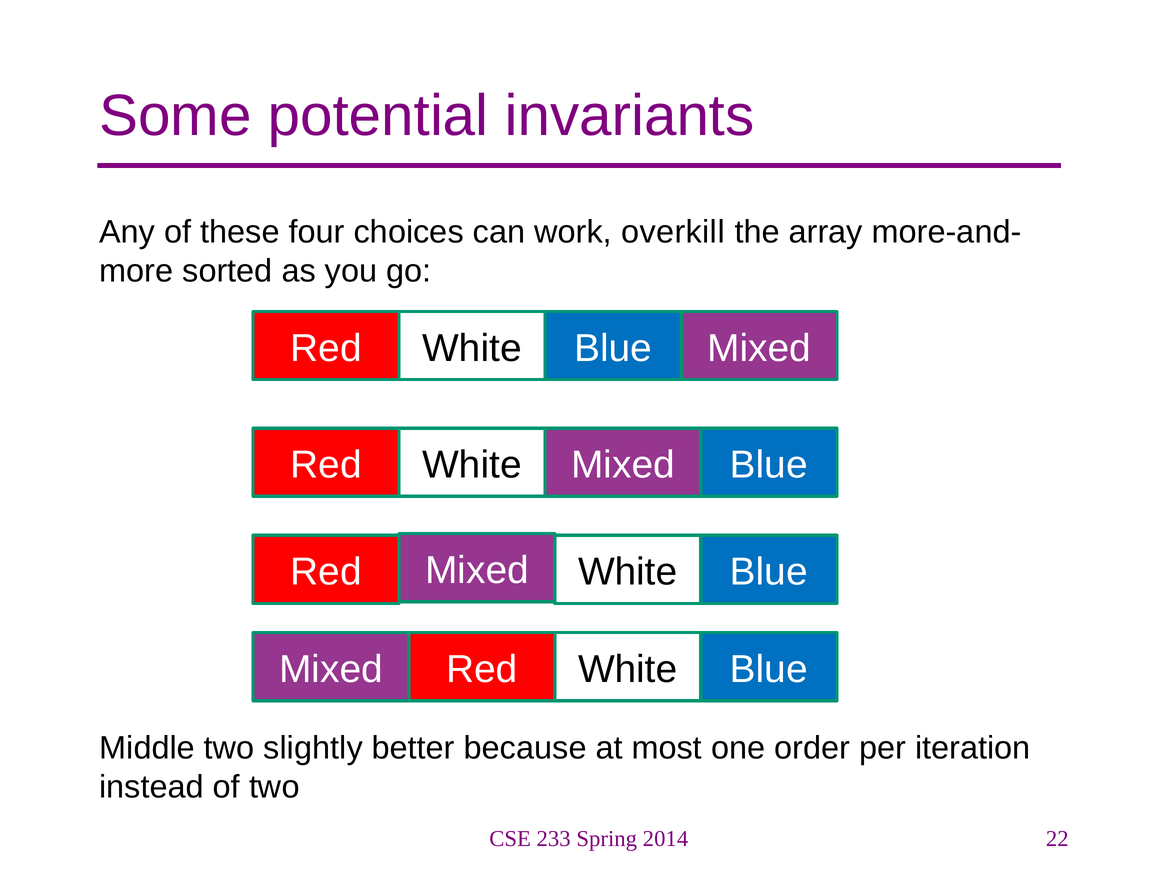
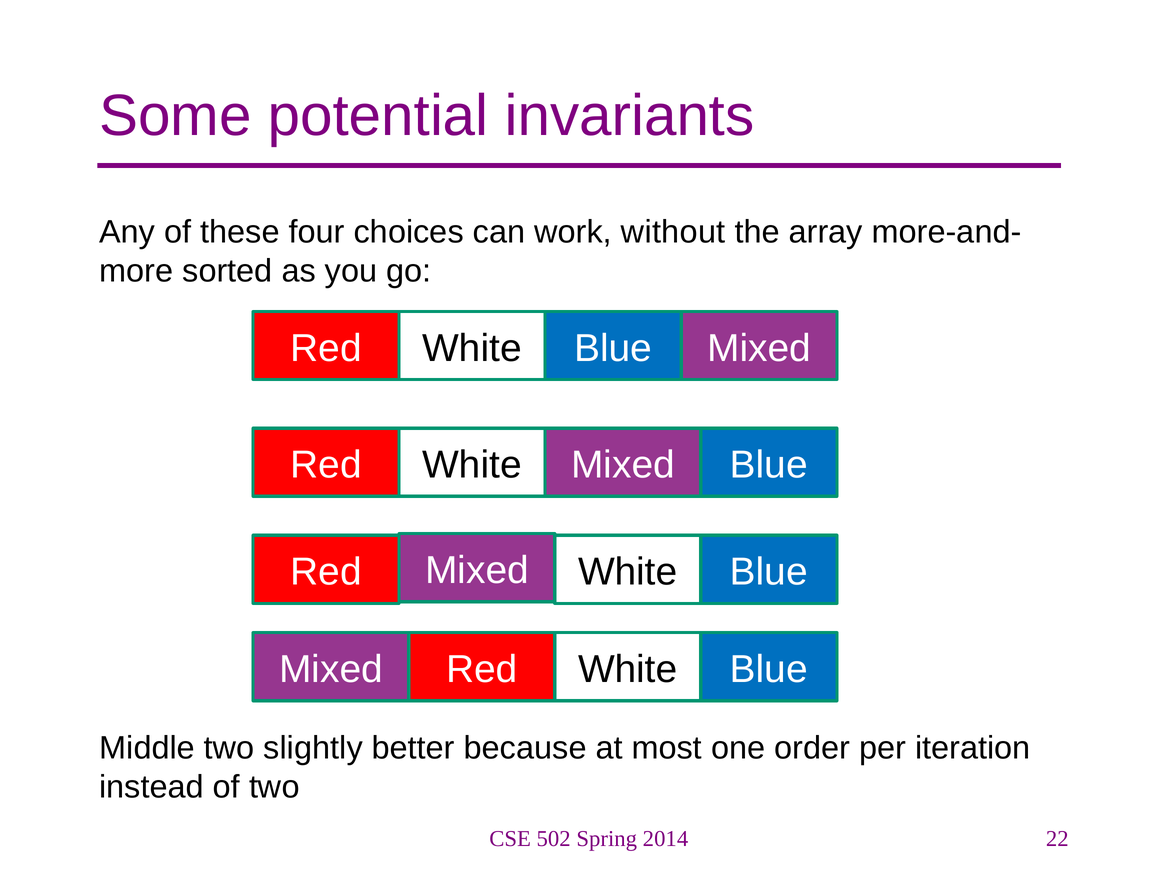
overkill: overkill -> without (673, 232)
233: 233 -> 502 (554, 839)
